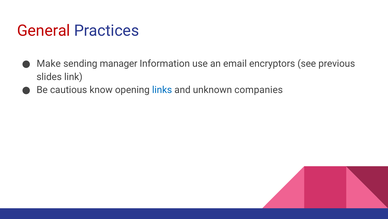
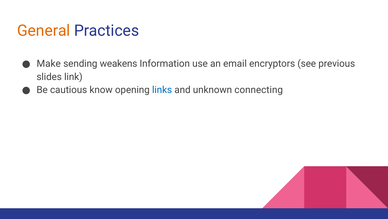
General colour: red -> orange (44, 31)
manager: manager -> weakens (119, 64)
companies: companies -> connecting (259, 90)
